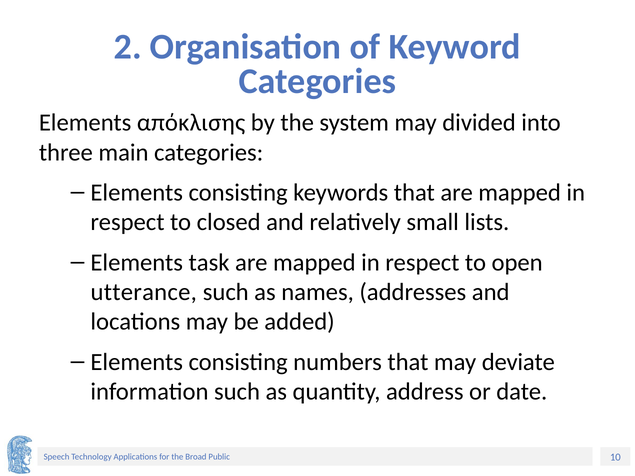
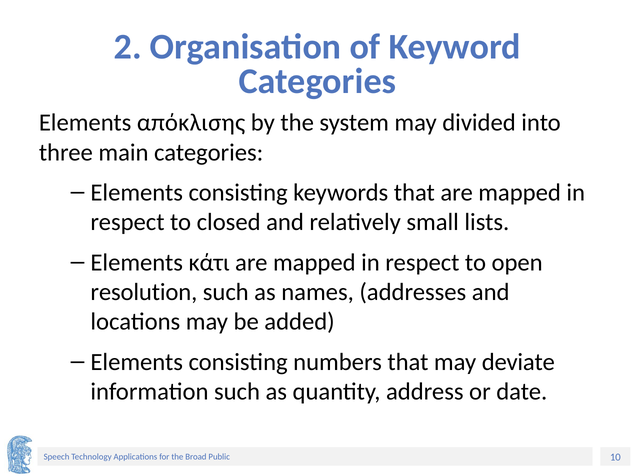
task: task -> κάτι (209, 263)
utterance: utterance -> resolution (144, 292)
